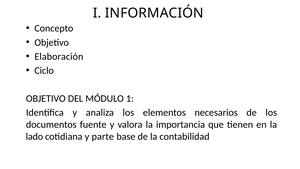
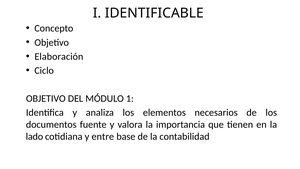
INFORMACIÓN: INFORMACIÓN -> IDENTIFICABLE (154, 13)
parte: parte -> entre (103, 136)
